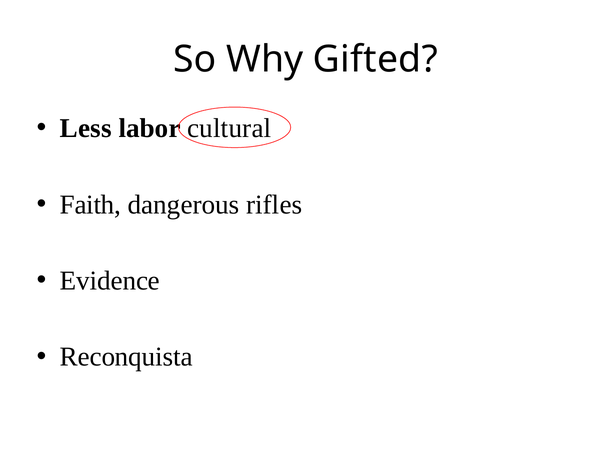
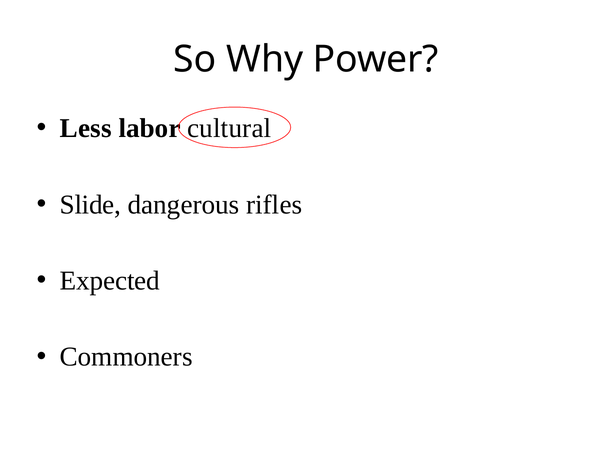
Gifted: Gifted -> Power (376, 59)
Faith: Faith -> Slide (90, 205)
Evidence: Evidence -> Expected (110, 281)
Reconquista: Reconquista -> Commoners (126, 357)
